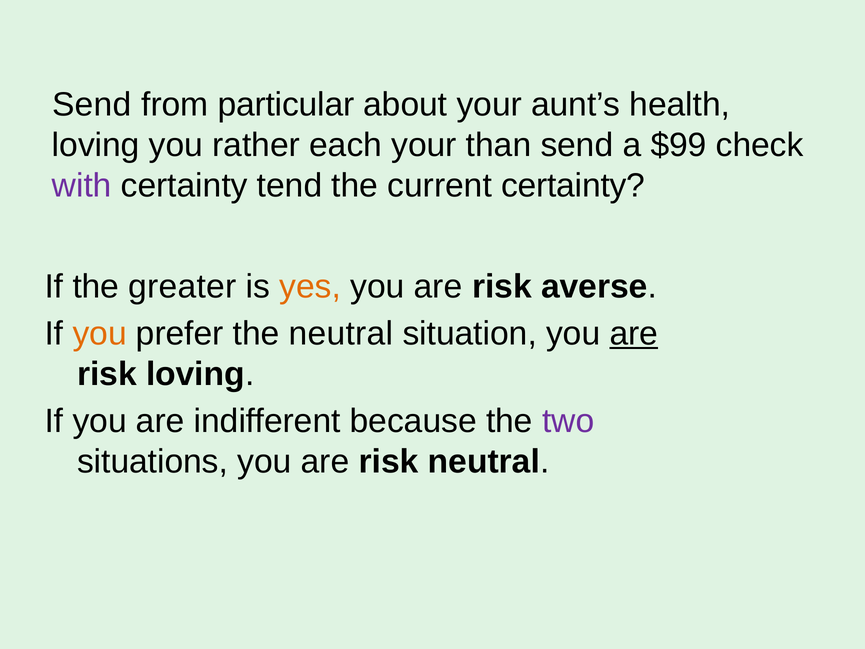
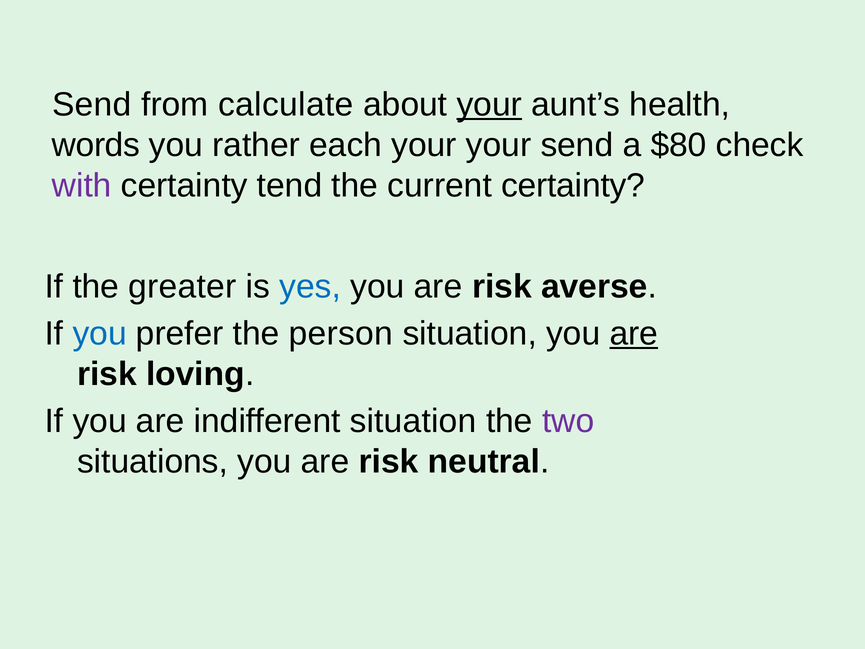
particular: particular -> calculate (286, 105)
your underline: none -> present (489, 105)
loving: loving -> words (96, 145)
your than: than -> your (499, 145)
$99: $99 -> $80 (679, 145)
yes colour: orange -> blue (310, 286)
you colour: orange -> blue (100, 334)
the neutral: neutral -> person (341, 334)
indifferent because: because -> situation (413, 421)
